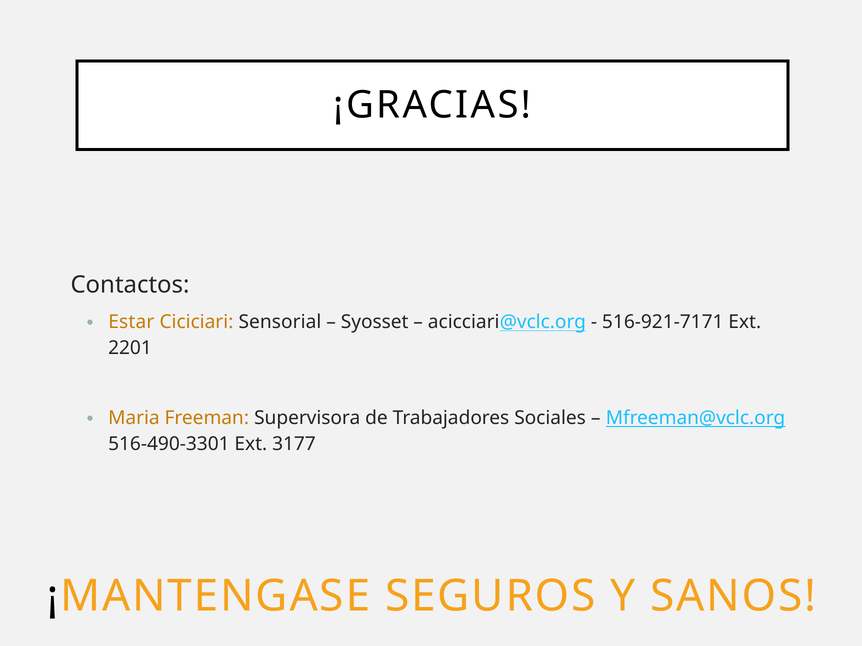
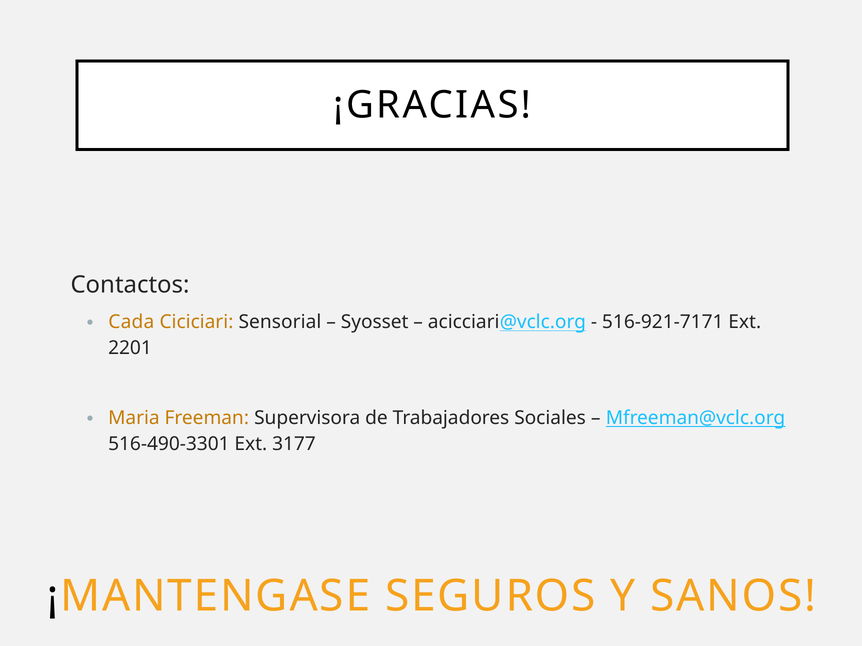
Estar: Estar -> Cada (131, 322)
